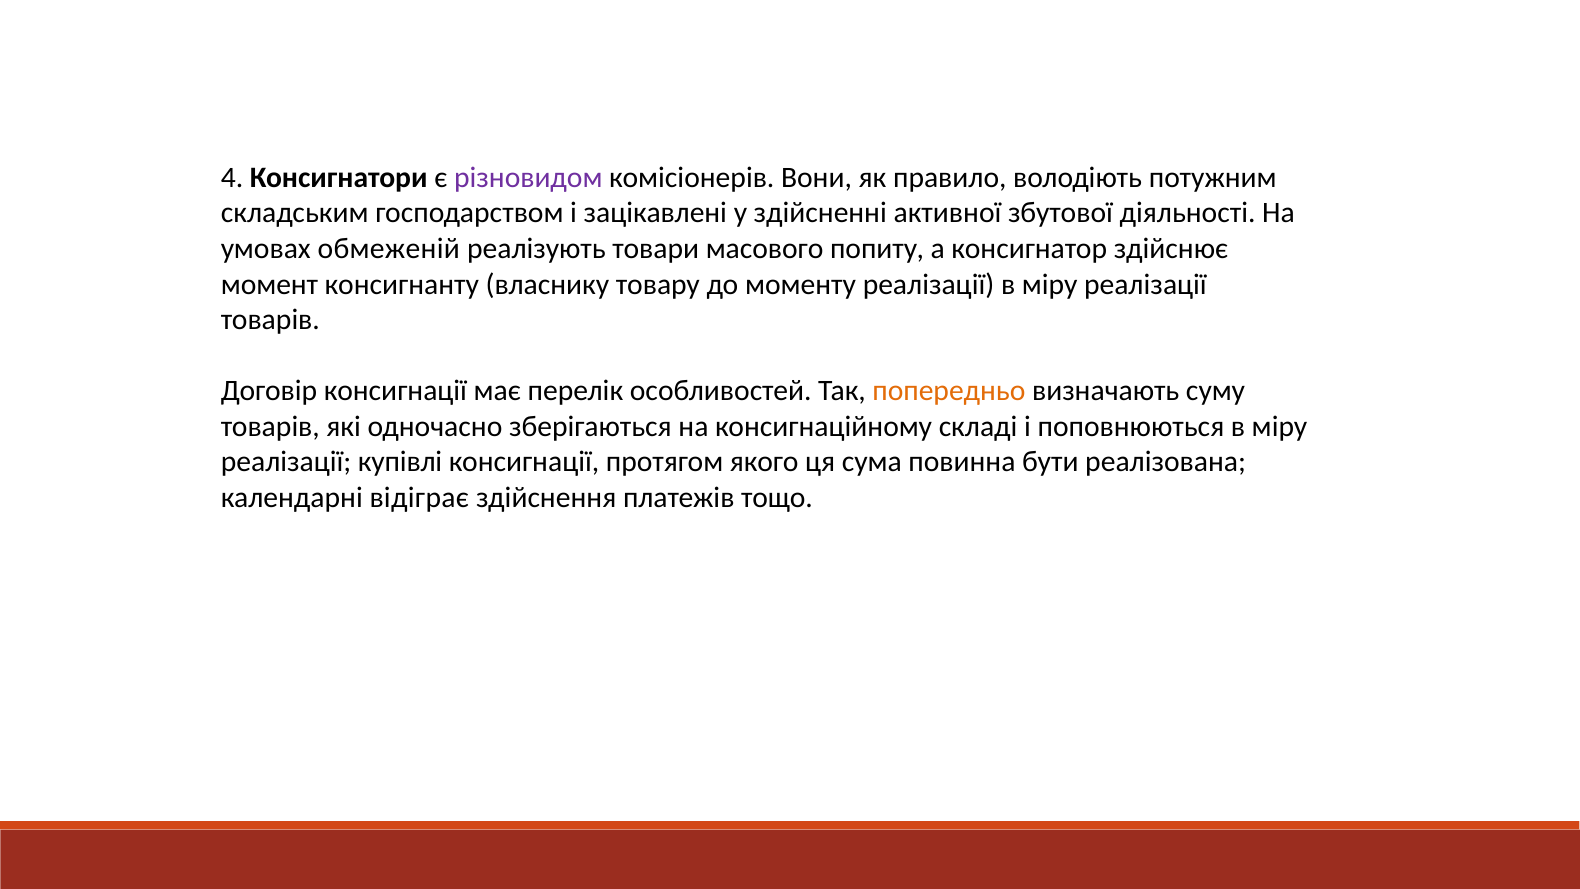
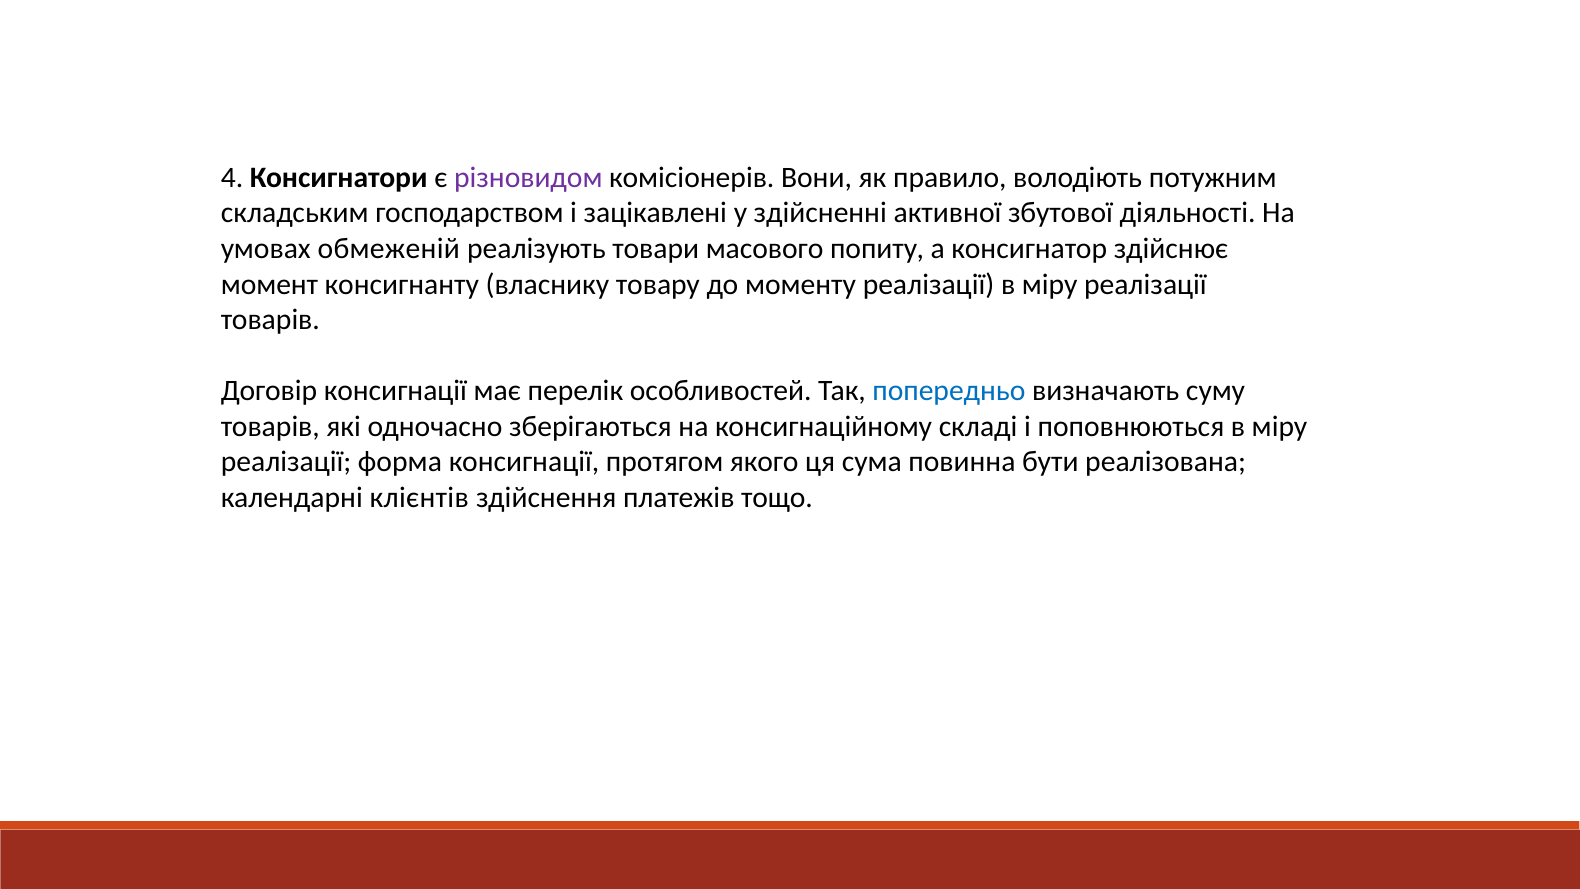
попередньо colour: orange -> blue (949, 391)
купівлі: купівлі -> форма (400, 462)
відіграє: відіграє -> клієнтів (419, 497)
